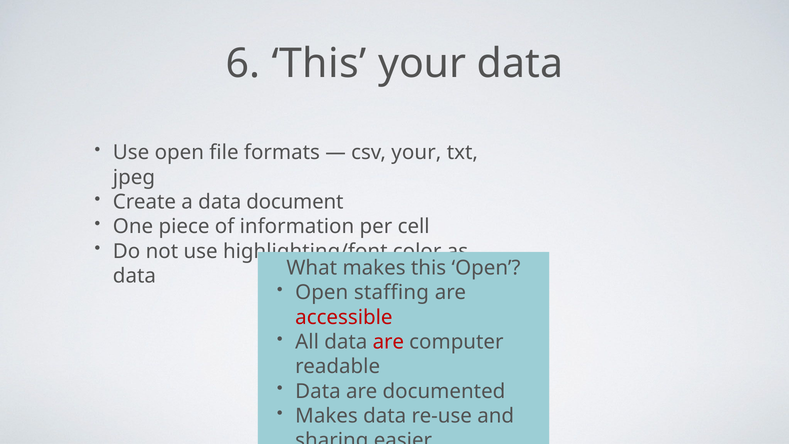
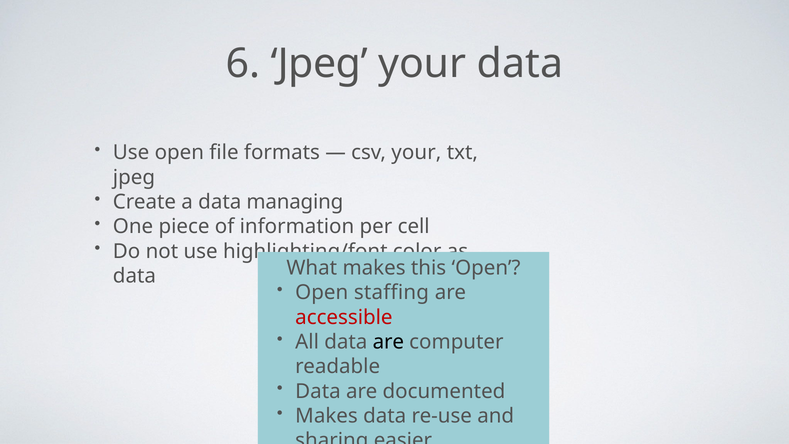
6 This: This -> Jpeg (319, 63)
document: document -> managing (295, 202)
are colour: red -> black (388, 342)
